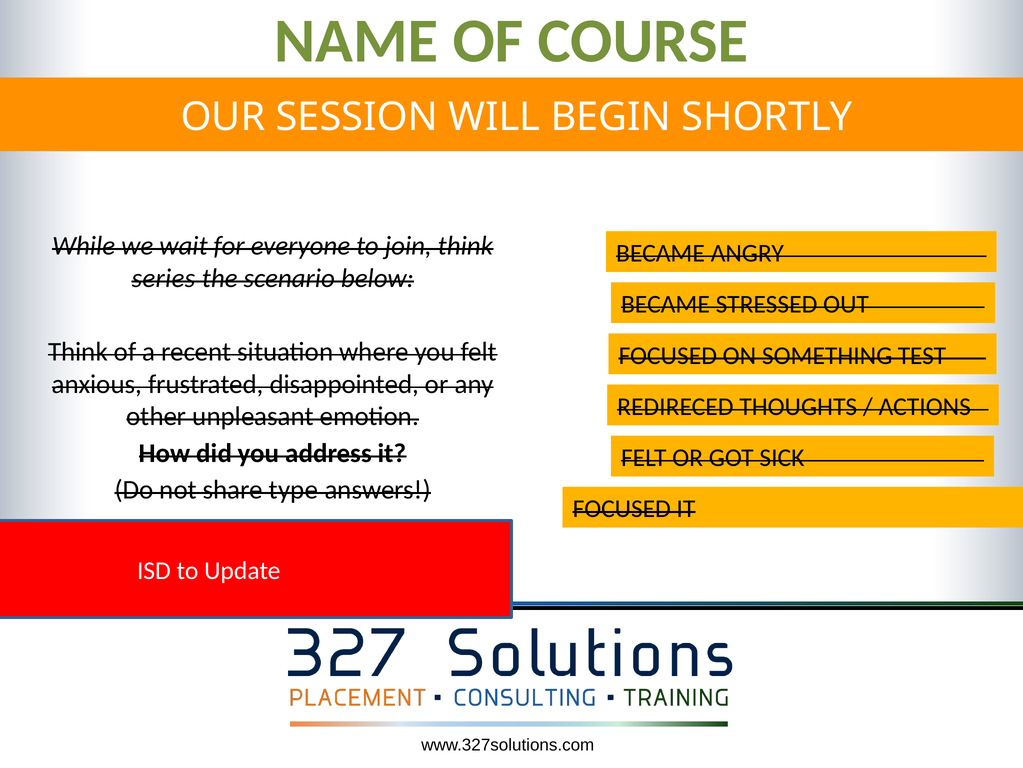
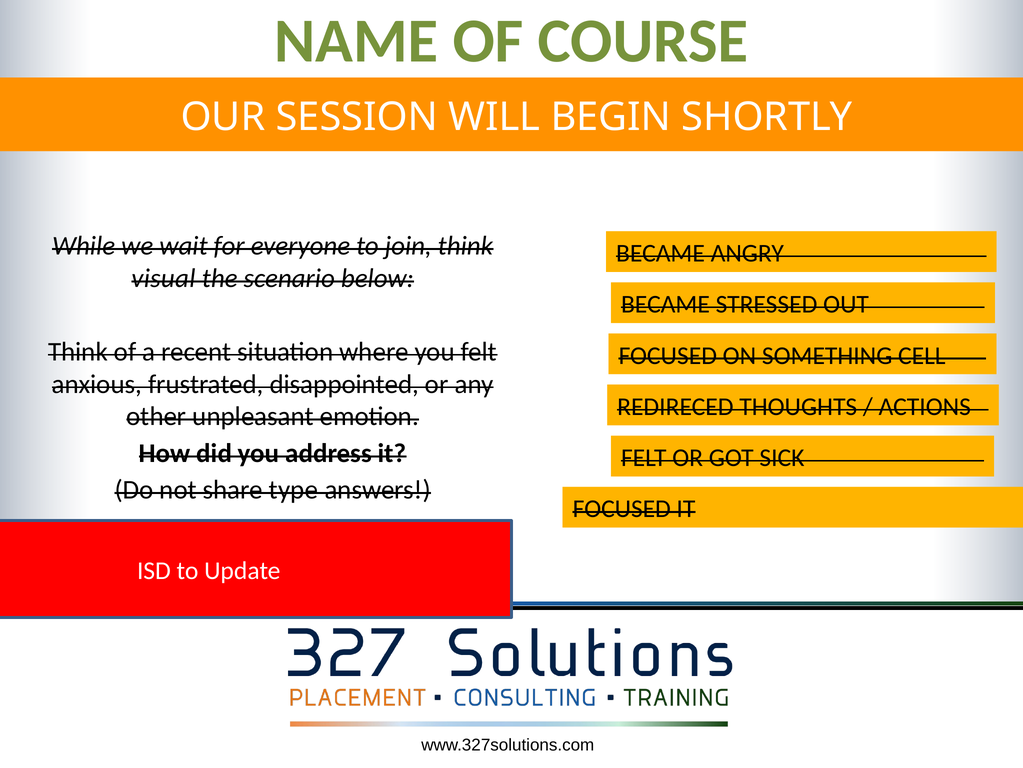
series: series -> visual (163, 278)
TEST: TEST -> CELL (922, 355)
